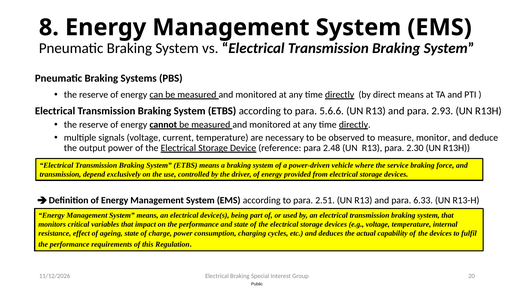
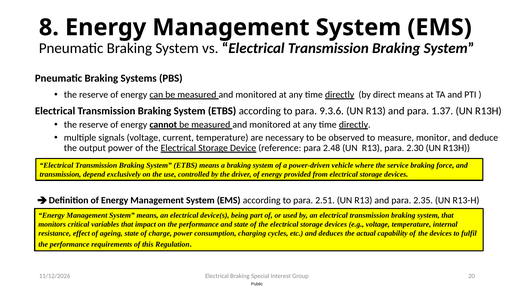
5.6.6: 5.6.6 -> 9.3.6 (332, 111)
2.93: 2.93 -> 1.37 (442, 111)
6.33: 6.33 -> 2.35 (423, 201)
